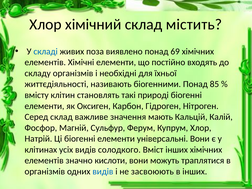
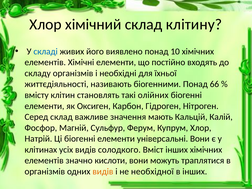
містить: містить -> клітину (194, 24)
поза: поза -> його (95, 51)
69: 69 -> 10 (175, 51)
85: 85 -> 66 (214, 84)
природі: природі -> олійних (153, 95)
видів colour: blue -> orange (103, 172)
засвоюють: засвоюють -> необхідної (152, 172)
